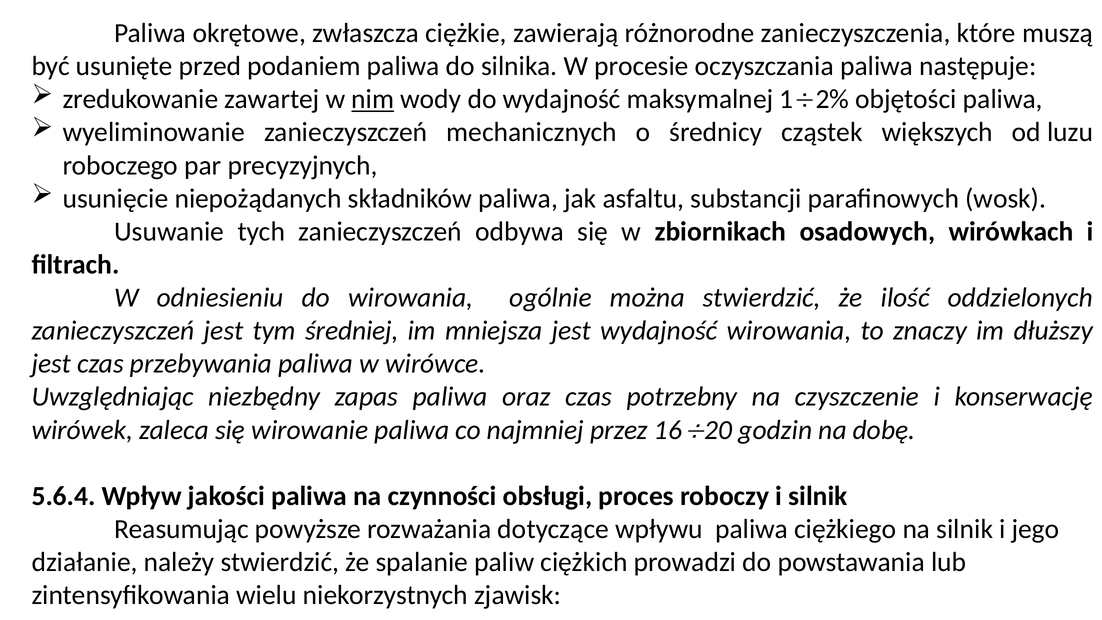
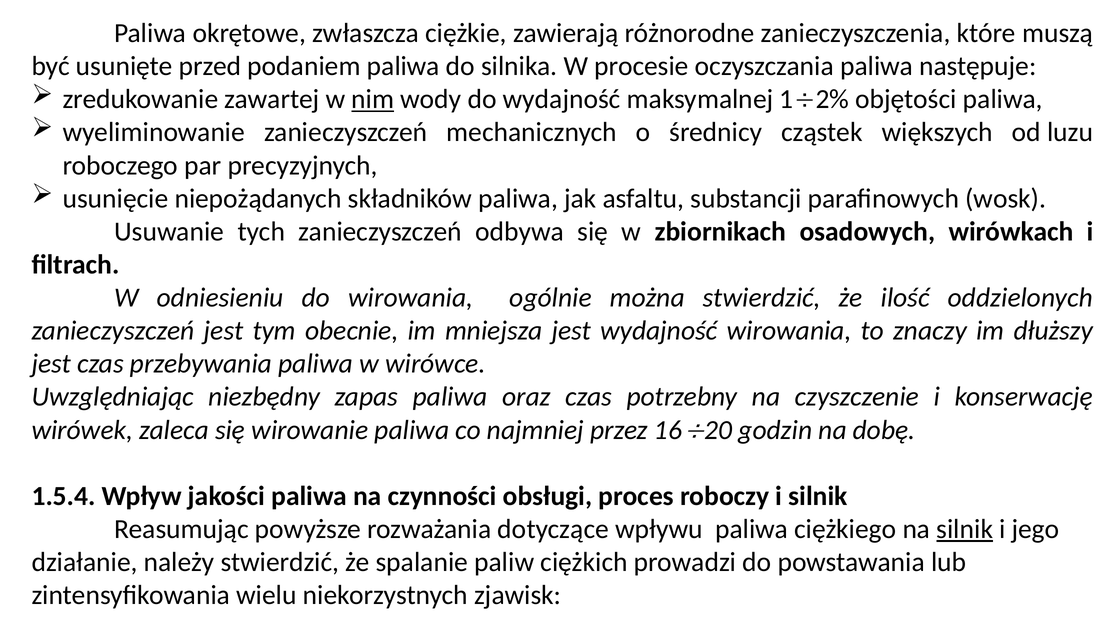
średniej: średniej -> obecnie (352, 331)
5.6.4: 5.6.4 -> 1.5.4 (64, 496)
silnik underline: none -> present (965, 529)
